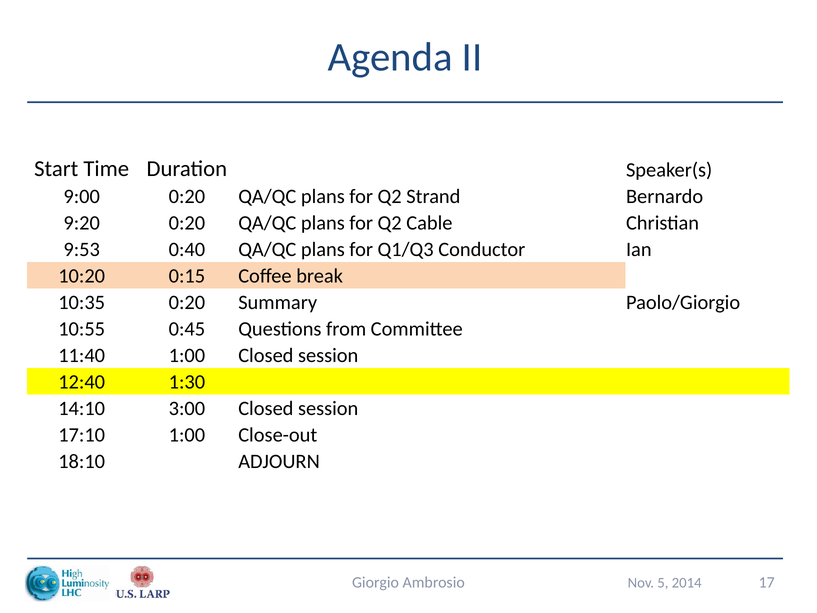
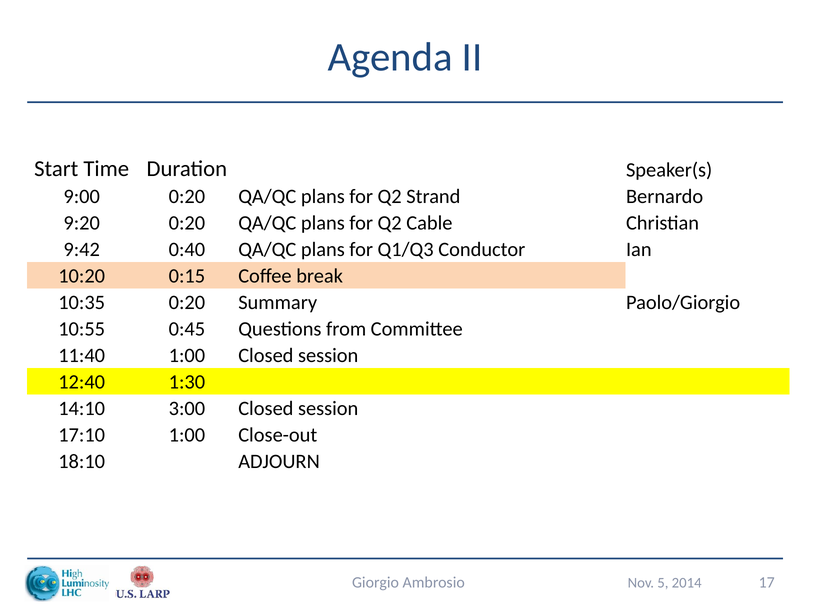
9:53: 9:53 -> 9:42 (82, 250)
